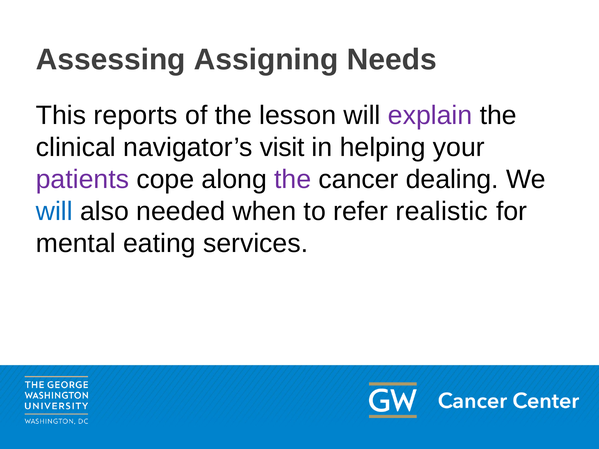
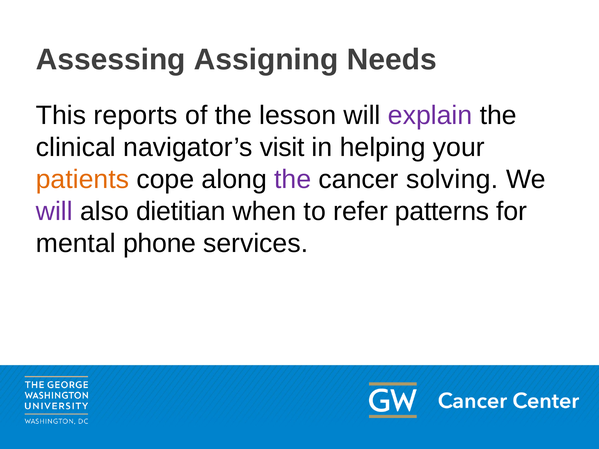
patients colour: purple -> orange (82, 180)
dealing: dealing -> solving (452, 180)
will colour: blue -> purple (54, 211)
needed: needed -> dietitian (181, 211)
realistic: realistic -> patterns (442, 211)
eating: eating -> phone (160, 243)
